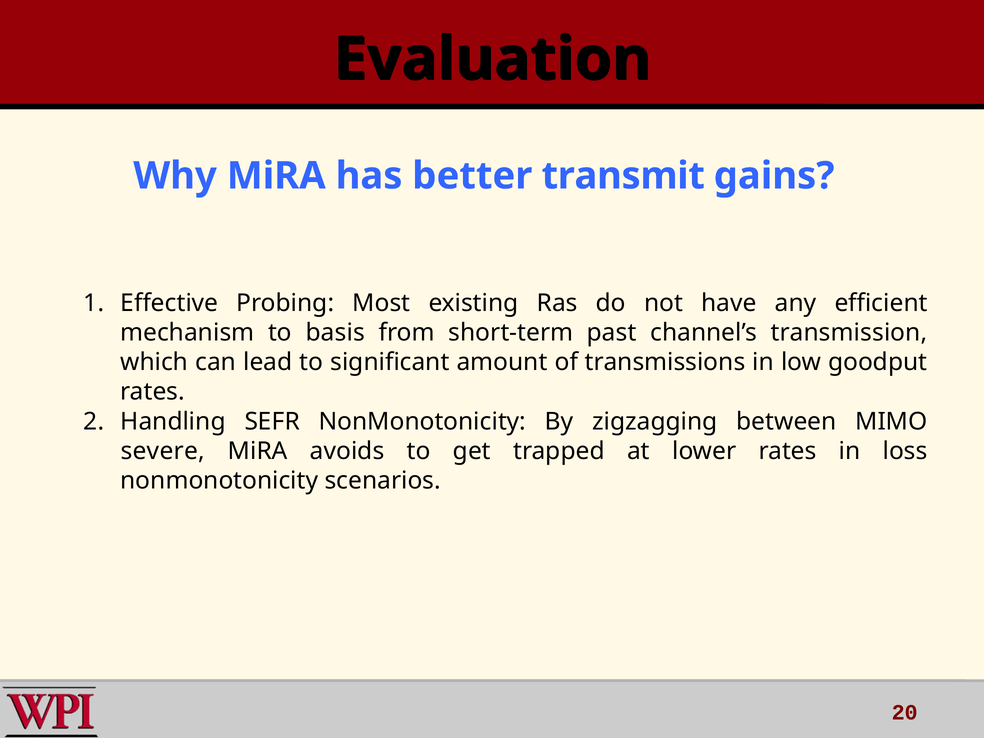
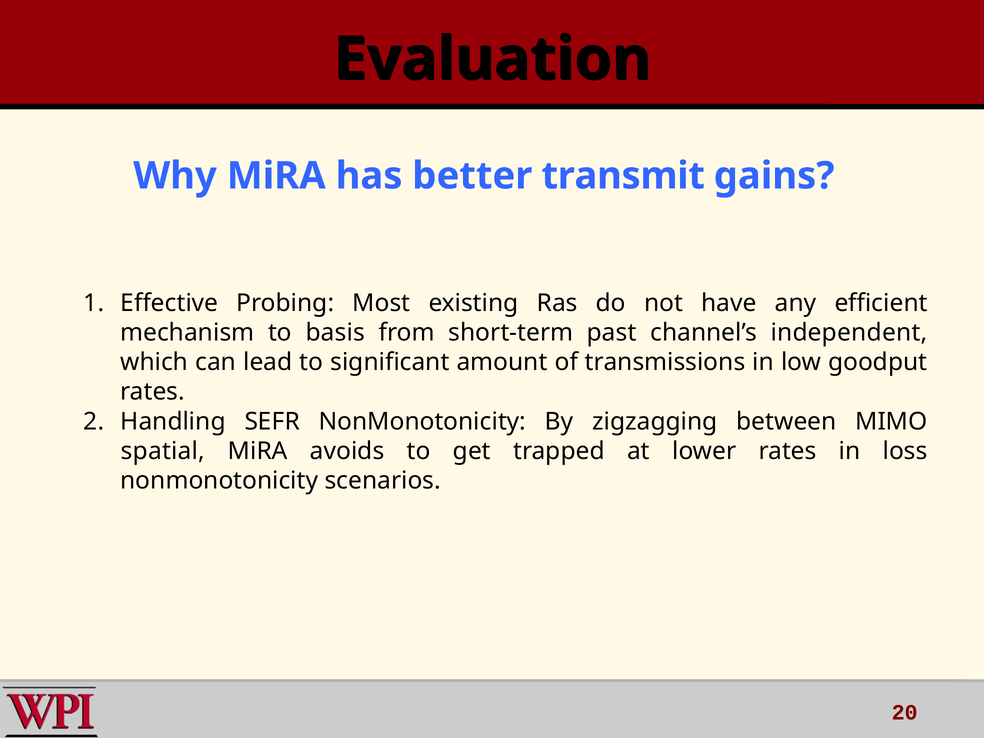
transmission: transmission -> independent (849, 333)
severe: severe -> spatial (163, 451)
